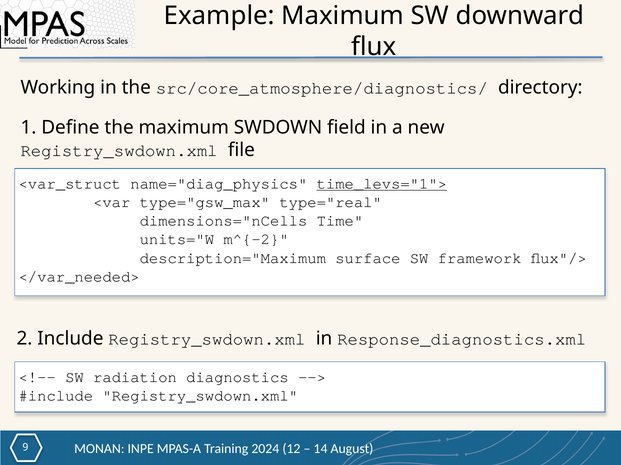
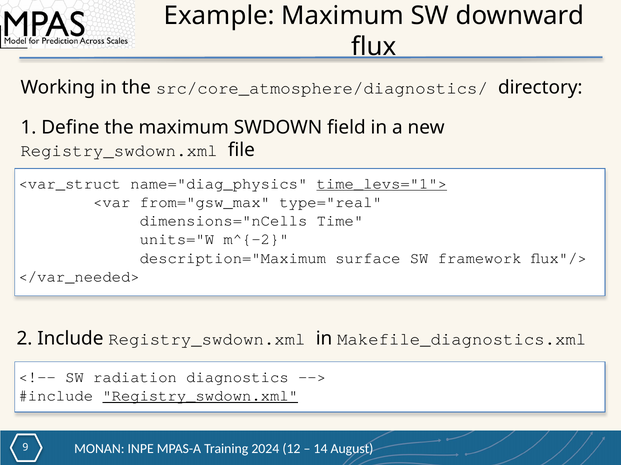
type="gsw_max: type="gsw_max -> from="gsw_max (205, 202)
Response_diagnostics.xml: Response_diagnostics.xml -> Makefile_diagnostics.xml (462, 339)
Registry_swdown.xml underline: none -> present (200, 396)
